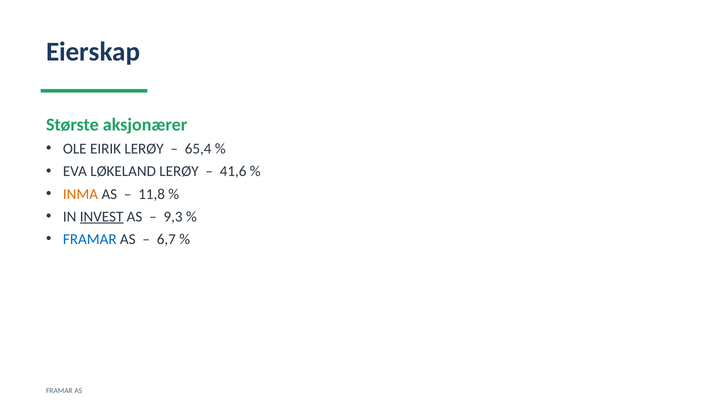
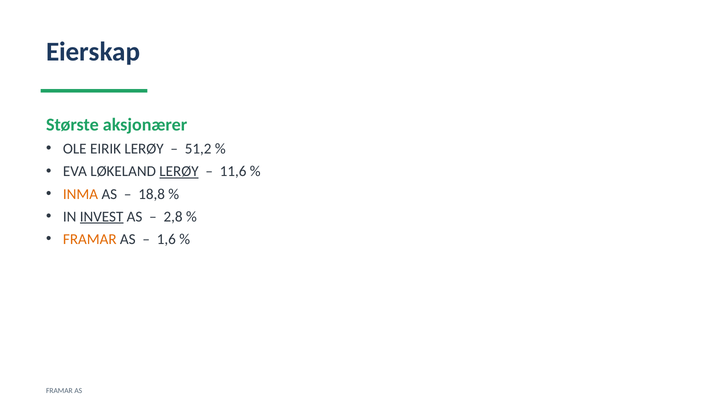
65,4: 65,4 -> 51,2 (198, 149)
LERØY underline: none -> present (179, 171)
41,6: 41,6 -> 11,6 (233, 171)
11,8: 11,8 -> 18,8 (152, 194)
9,3: 9,3 -> 2,8 (173, 216)
FRAMAR colour: blue -> orange (90, 239)
6,7: 6,7 -> 1,6 (166, 239)
